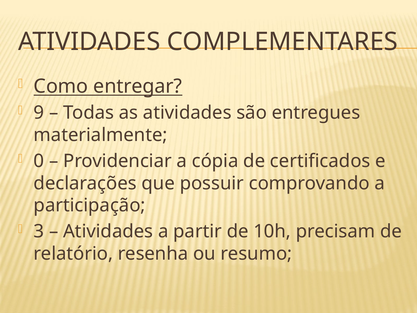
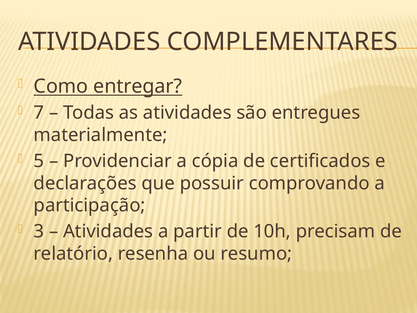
9: 9 -> 7 (39, 113)
0: 0 -> 5 (39, 161)
